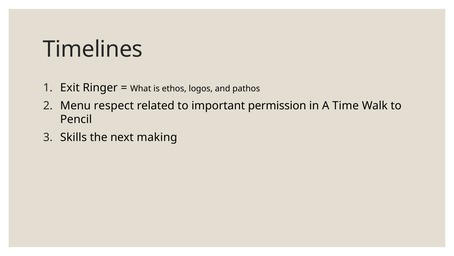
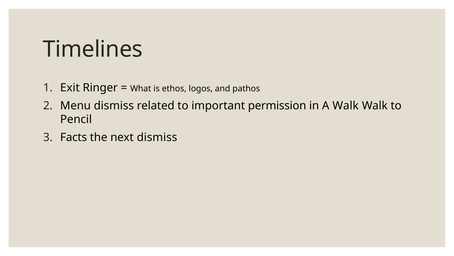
Menu respect: respect -> dismiss (114, 106)
A Time: Time -> Walk (346, 106)
Skills: Skills -> Facts (74, 137)
next making: making -> dismiss (157, 137)
